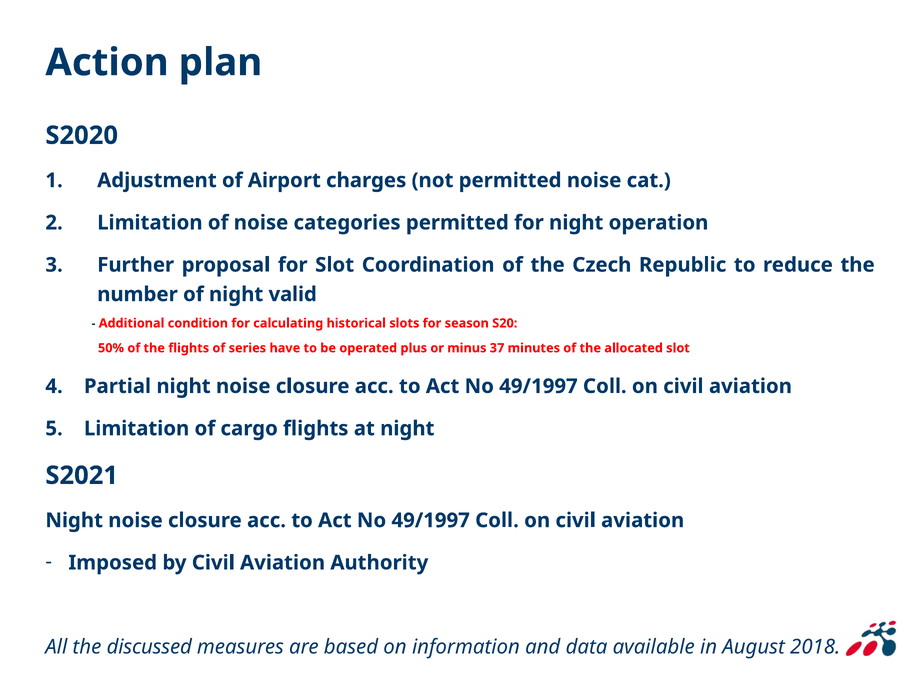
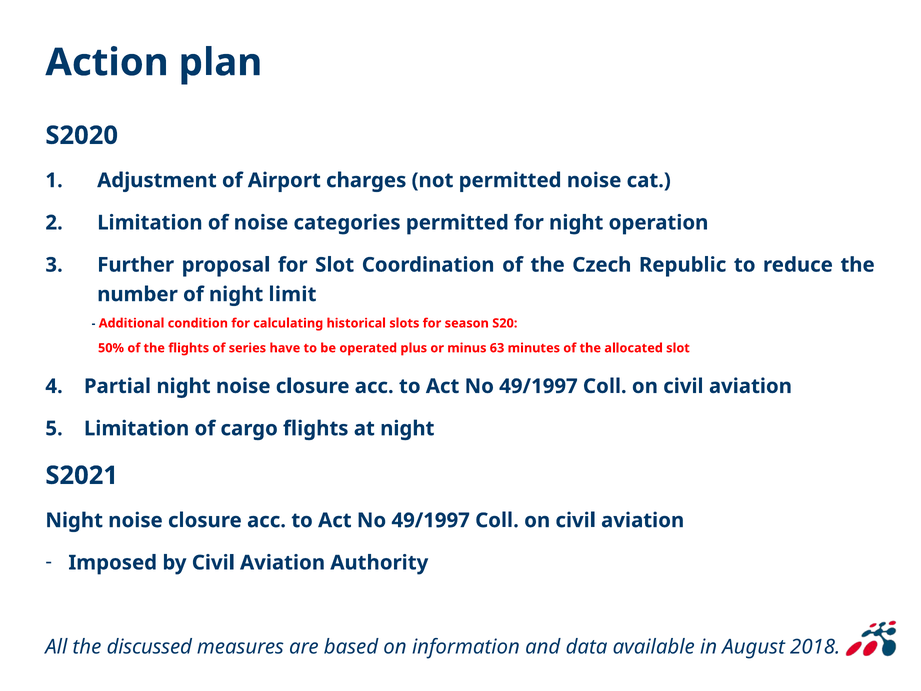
valid: valid -> limit (293, 294)
37: 37 -> 63 (497, 348)
